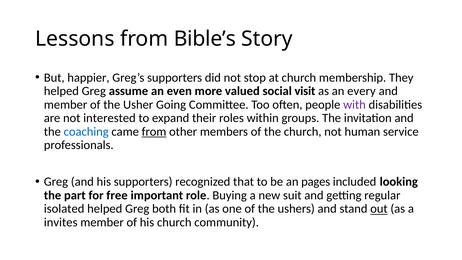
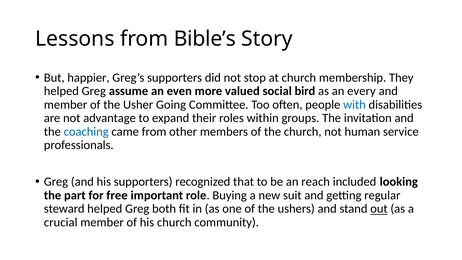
visit: visit -> bird (305, 91)
with colour: purple -> blue (354, 105)
interested: interested -> advantage (110, 118)
from underline: present -> none (154, 132)
pages: pages -> reach (316, 182)
isolated: isolated -> steward (64, 209)
invites: invites -> crucial (61, 222)
